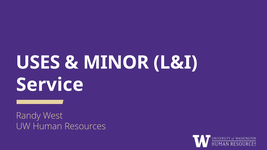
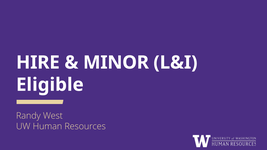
USES: USES -> HIRE (38, 63)
Service: Service -> Eligible (50, 85)
